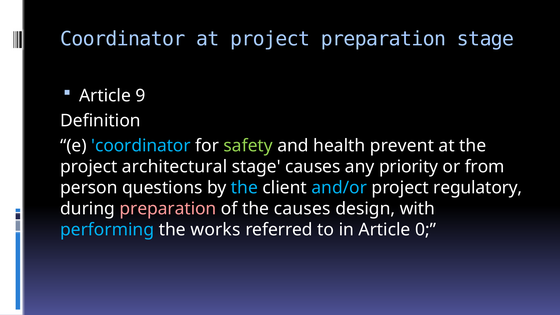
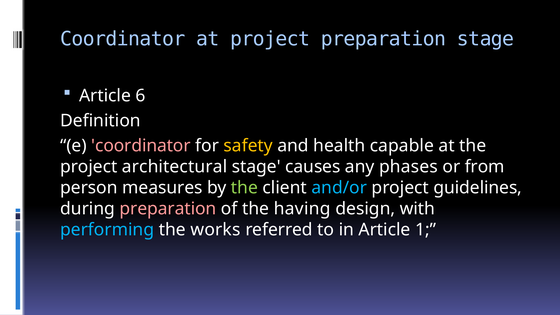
9: 9 -> 6 (141, 96)
coordinator colour: light blue -> pink (141, 146)
safety colour: light green -> yellow (248, 146)
prevent: prevent -> capable (402, 146)
priority: priority -> phases (408, 167)
questions: questions -> measures (162, 188)
the colour: light blue -> light green (244, 188)
regulatory: regulatory -> guidelines (478, 188)
the causes: causes -> having (302, 209)
0: 0 -> 1 (426, 230)
